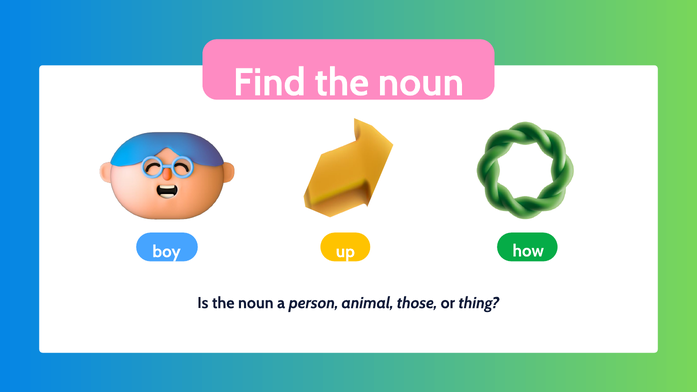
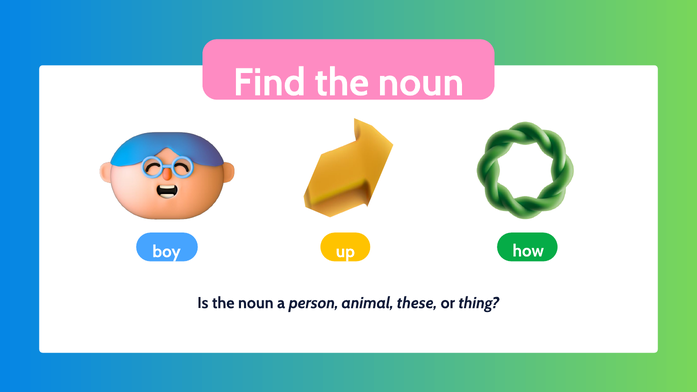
those: those -> these (417, 303)
